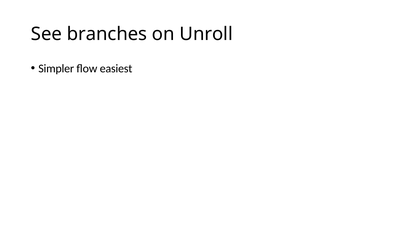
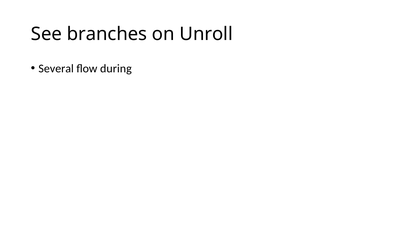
Simpler: Simpler -> Several (56, 68)
easiest: easiest -> during (116, 68)
